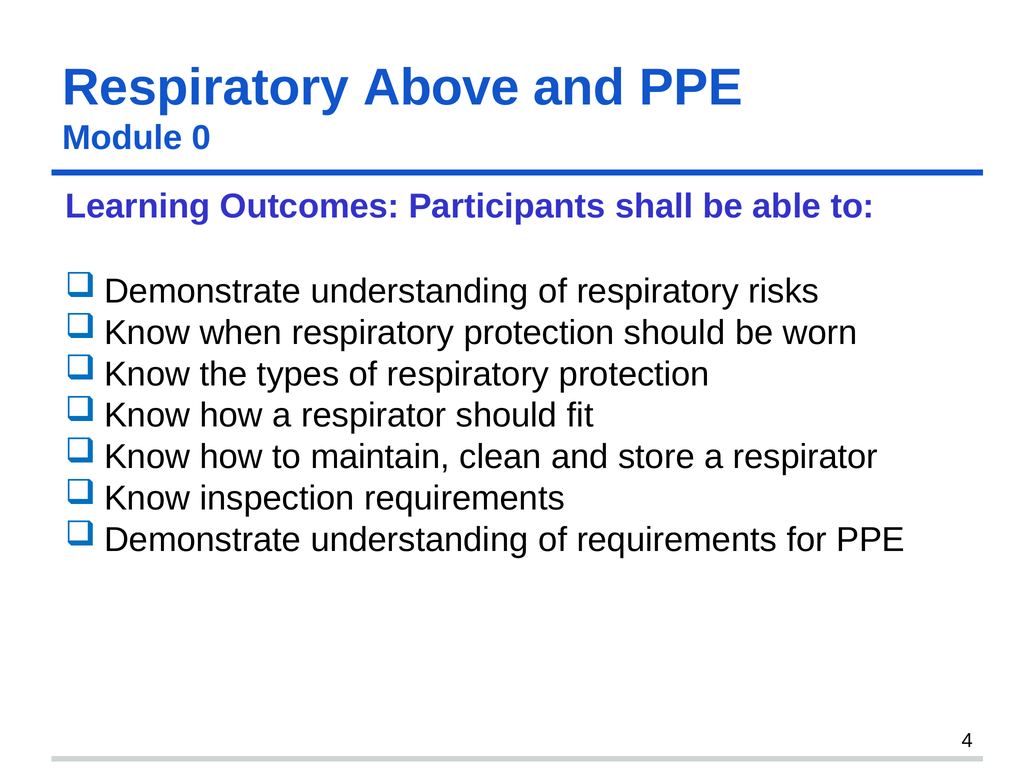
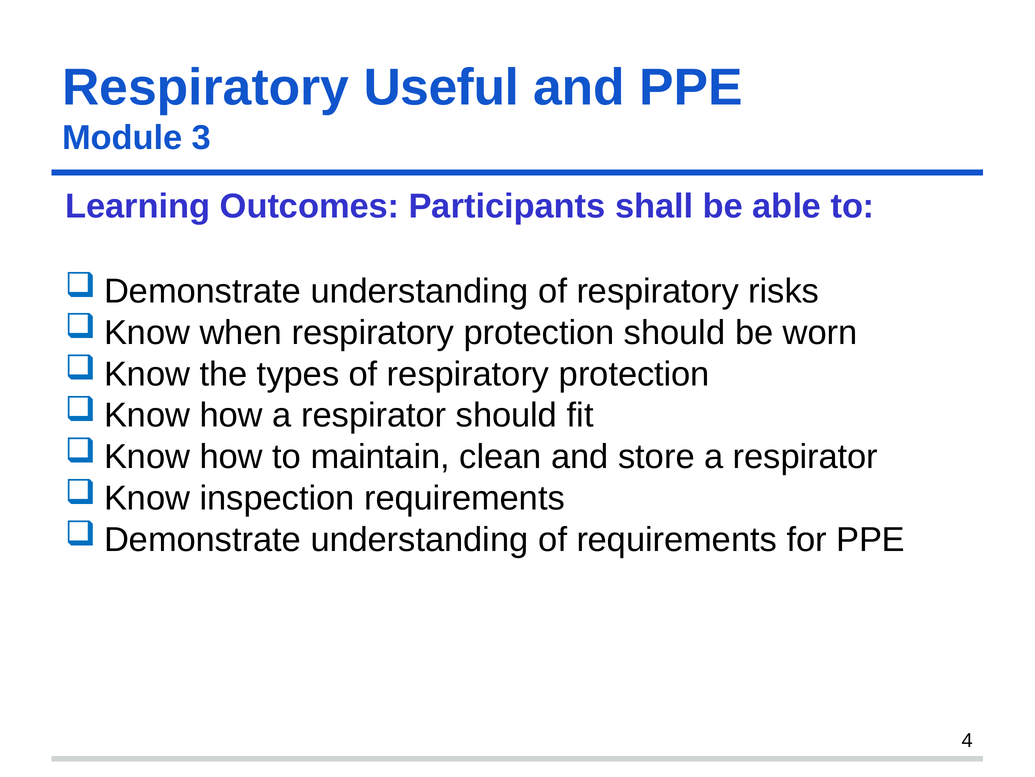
Above: Above -> Useful (441, 88)
0: 0 -> 3 (201, 138)
